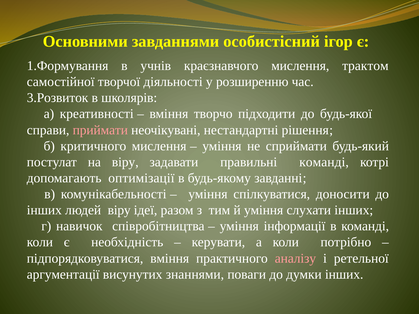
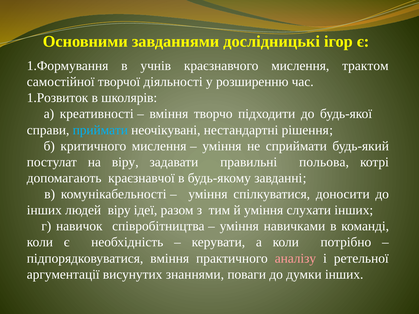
особистісний: особистісний -> дослідницькі (272, 42)
3.Розвиток: 3.Розвиток -> 1.Розвиток (58, 98)
приймати colour: pink -> light blue (100, 130)
правильні команді: команді -> польова (324, 162)
оптимізації: оптимізації -> краєзнавчої (141, 178)
інформації: інформації -> навичками (294, 226)
